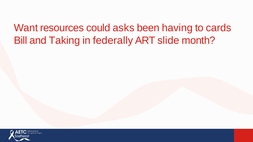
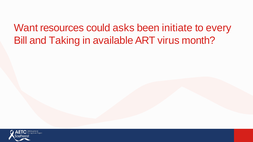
having: having -> initiate (177, 28)
cards: cards -> every (219, 28)
federally: federally -> available (113, 40)
slide: slide -> virus (168, 40)
